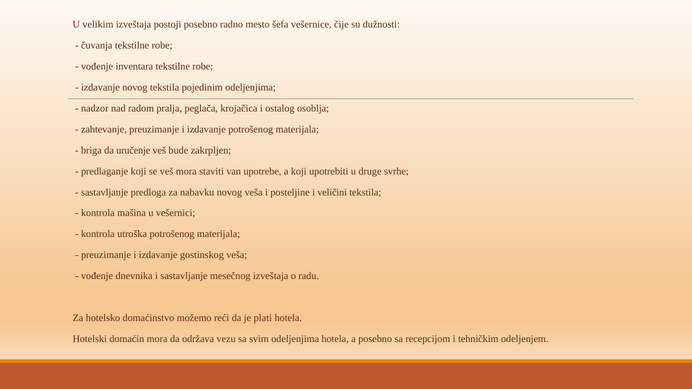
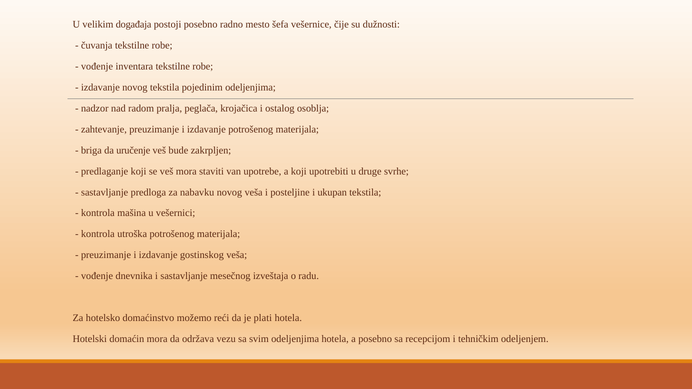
velikim izveštaja: izveštaja -> događaja (134, 24)
veličini: veličini -> ukupan (332, 192)
